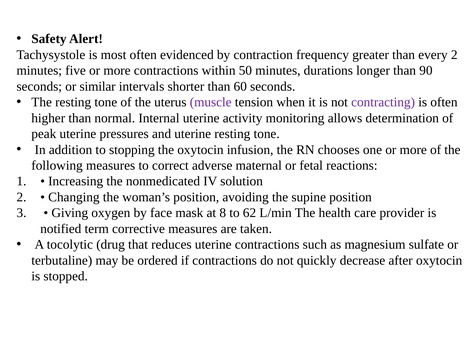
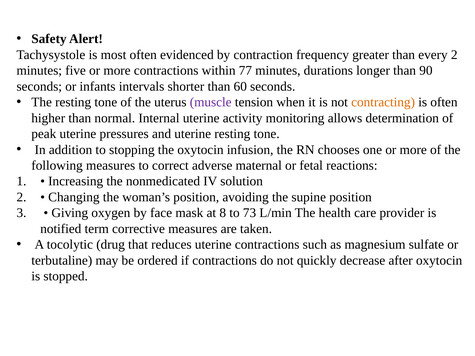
50: 50 -> 77 (245, 71)
similar: similar -> infants (98, 86)
contracting colour: purple -> orange (383, 102)
62: 62 -> 73 (250, 213)
